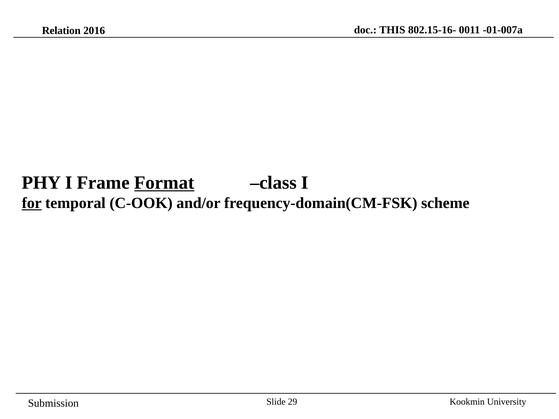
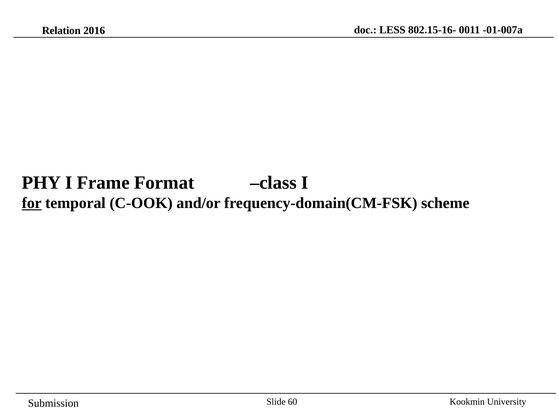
THIS: THIS -> LESS (392, 30)
Format underline: present -> none (164, 183)
29: 29 -> 60 (293, 402)
